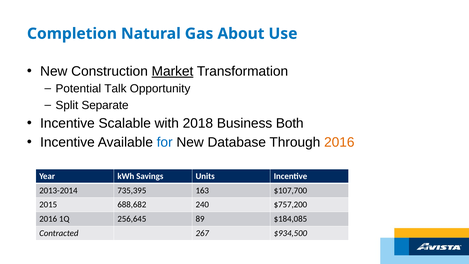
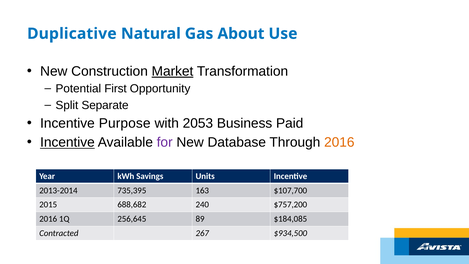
Completion: Completion -> Duplicative (72, 34)
Talk: Talk -> First (116, 89)
Scalable: Scalable -> Purpose (125, 123)
2018: 2018 -> 2053 (198, 123)
Both: Both -> Paid (290, 123)
Incentive underline: none -> present (67, 142)
for colour: blue -> purple (165, 142)
